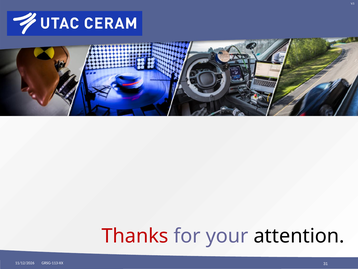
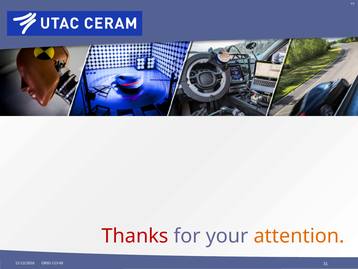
attention colour: black -> orange (299, 236)
